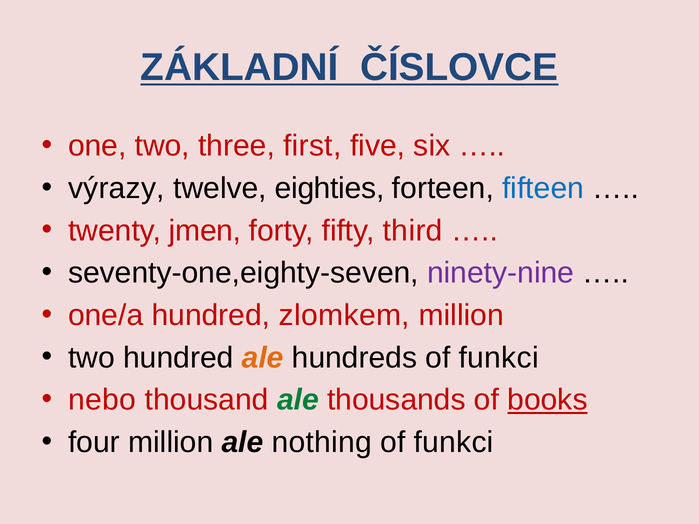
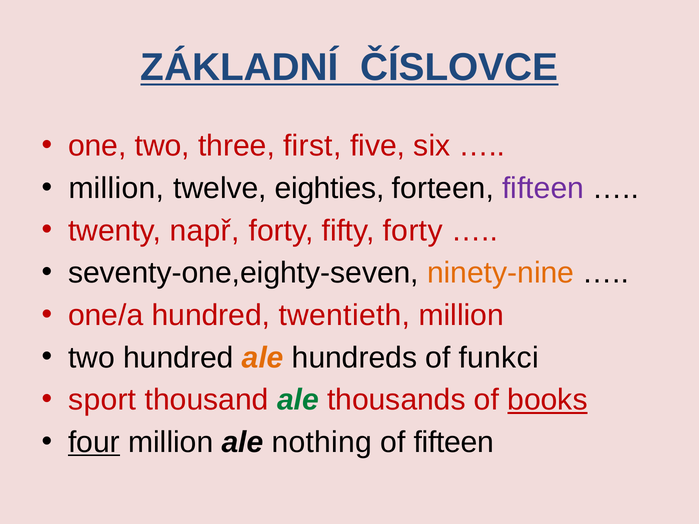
výrazy: výrazy -> million (116, 188)
fifteen colour: blue -> purple (543, 188)
jmen: jmen -> např (205, 231)
fifty third: third -> forty (413, 231)
ninety-nine colour: purple -> orange (501, 273)
zlomkem: zlomkem -> twentieth (344, 315)
nebo: nebo -> sport (102, 400)
four underline: none -> present (94, 442)
funkci: funkci -> fifteen (454, 442)
